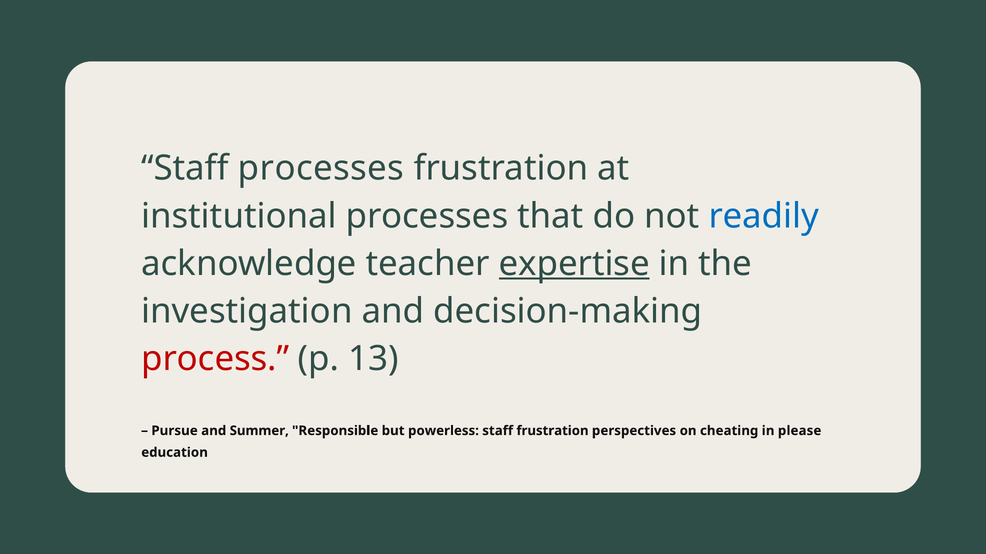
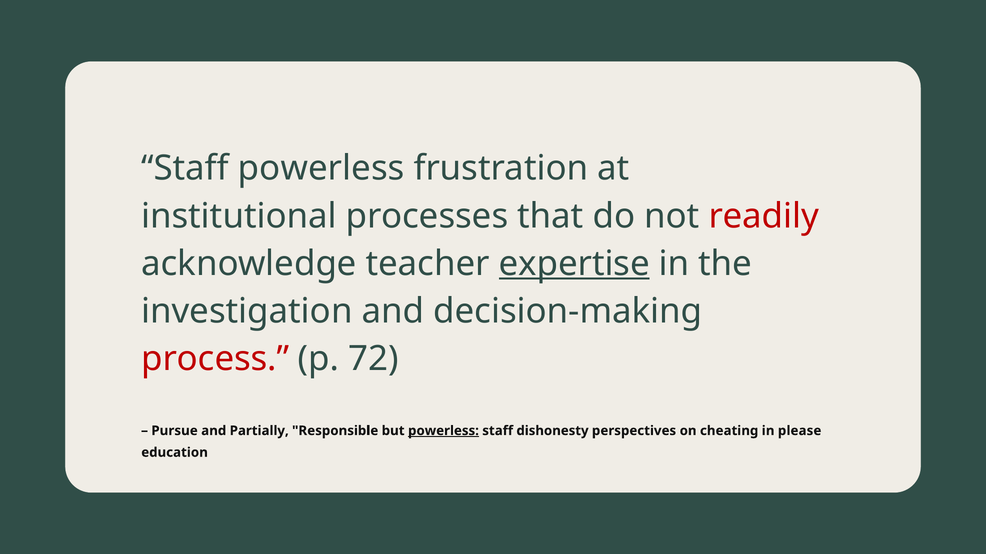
Staff processes: processes -> powerless (321, 169)
readily colour: blue -> red (764, 216)
13: 13 -> 72 (373, 359)
Summer: Summer -> Partially (259, 431)
powerless underline: none -> present (443, 431)
staff frustration: frustration -> dishonesty (552, 431)
